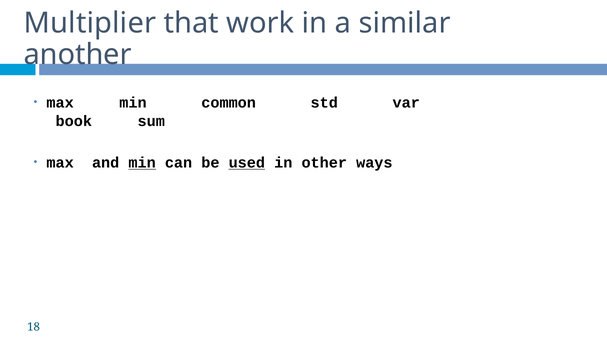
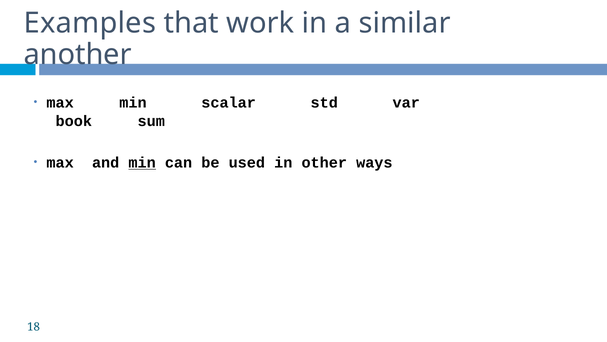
Multiplier: Multiplier -> Examples (90, 23)
common: common -> scalar (229, 103)
used underline: present -> none (247, 162)
